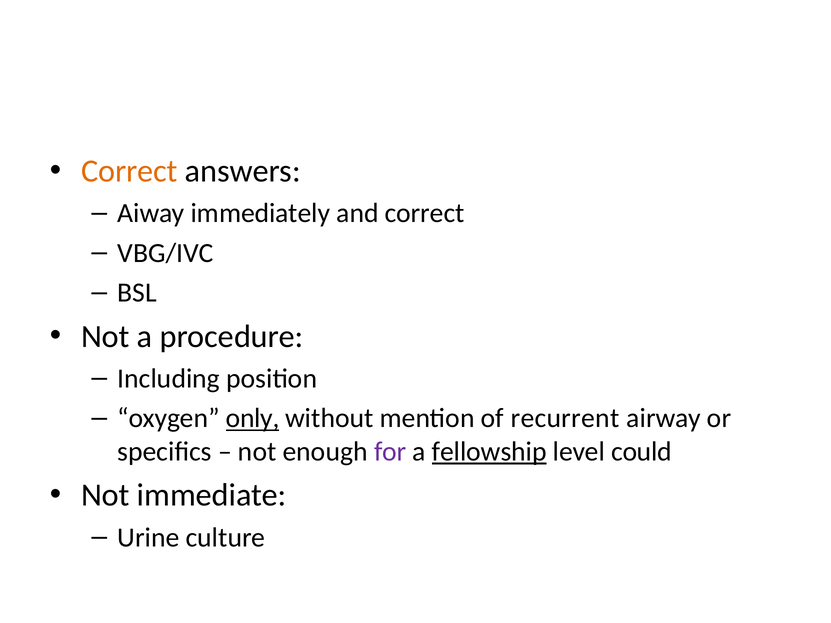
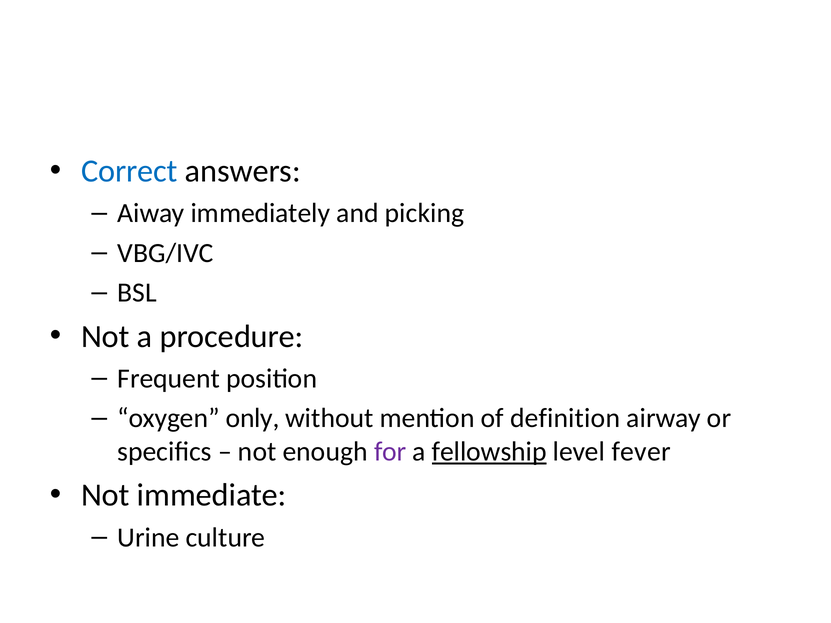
Correct colour: orange -> blue (129, 171)
and correct: correct -> picking (425, 213)
Including: Including -> Frequent (169, 379)
only underline: present -> none (253, 418)
recurrent: recurrent -> definition (565, 418)
could: could -> fever (641, 452)
